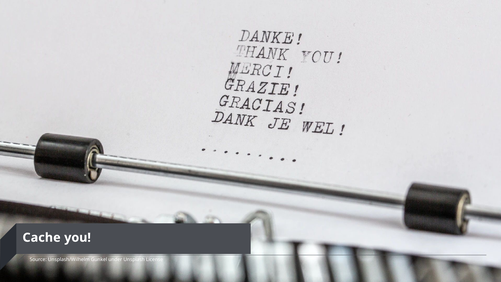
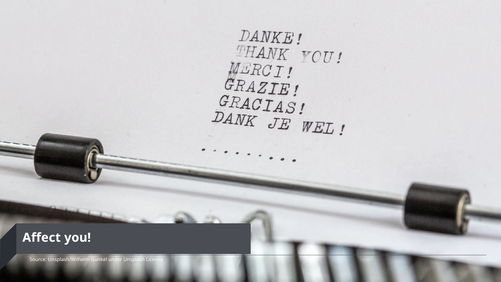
Cache: Cache -> Affect (42, 237)
